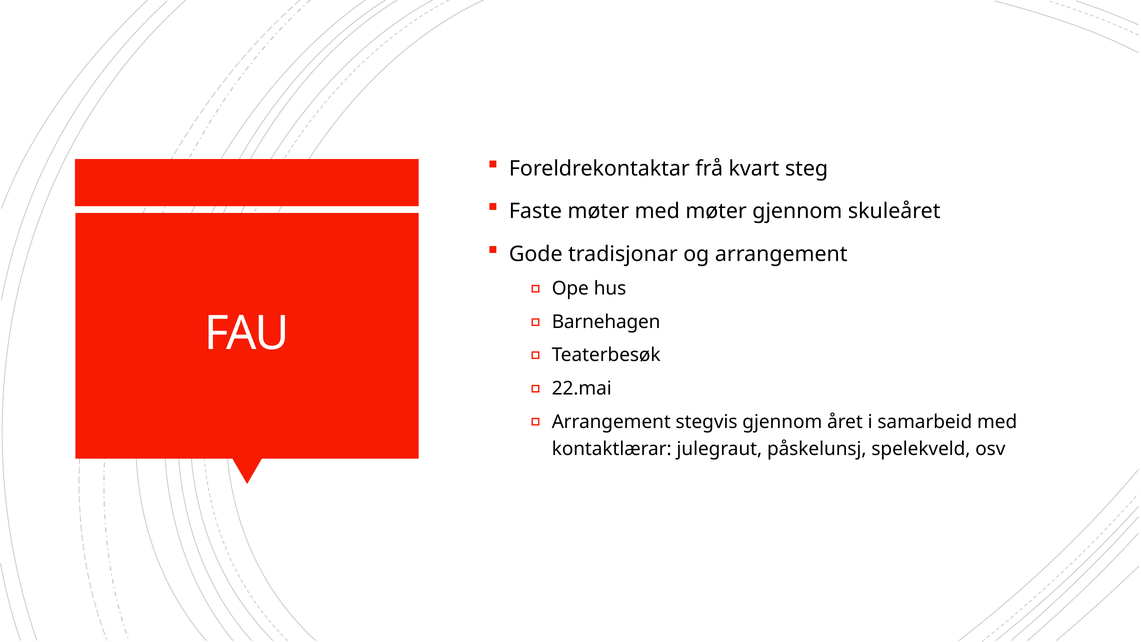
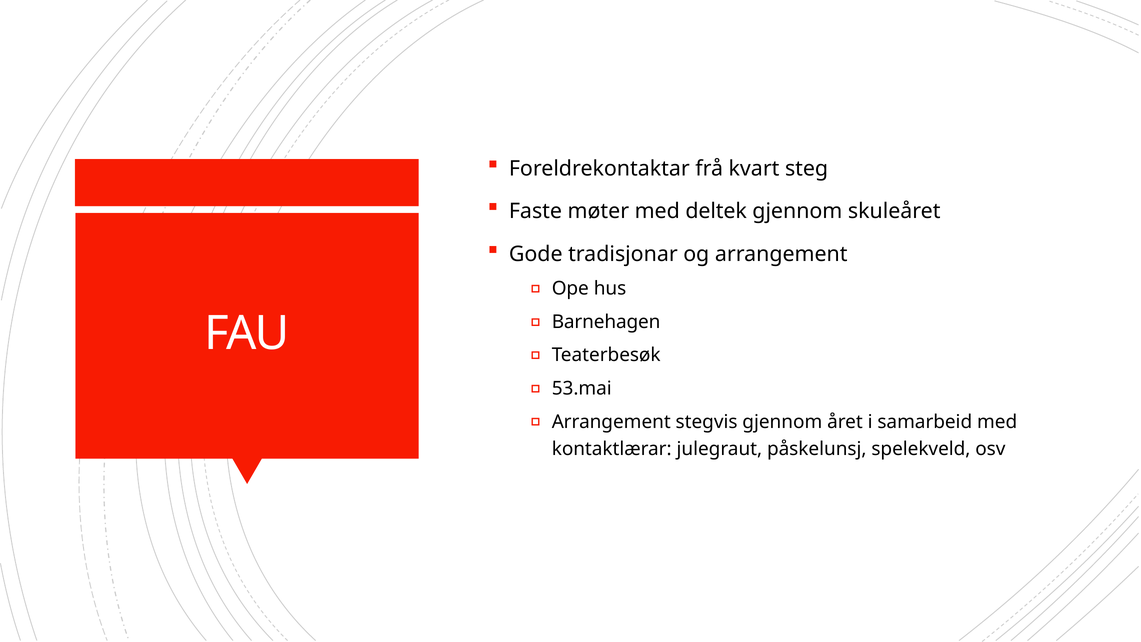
med møter: møter -> deltek (716, 211)
22.mai: 22.mai -> 53.mai (582, 388)
